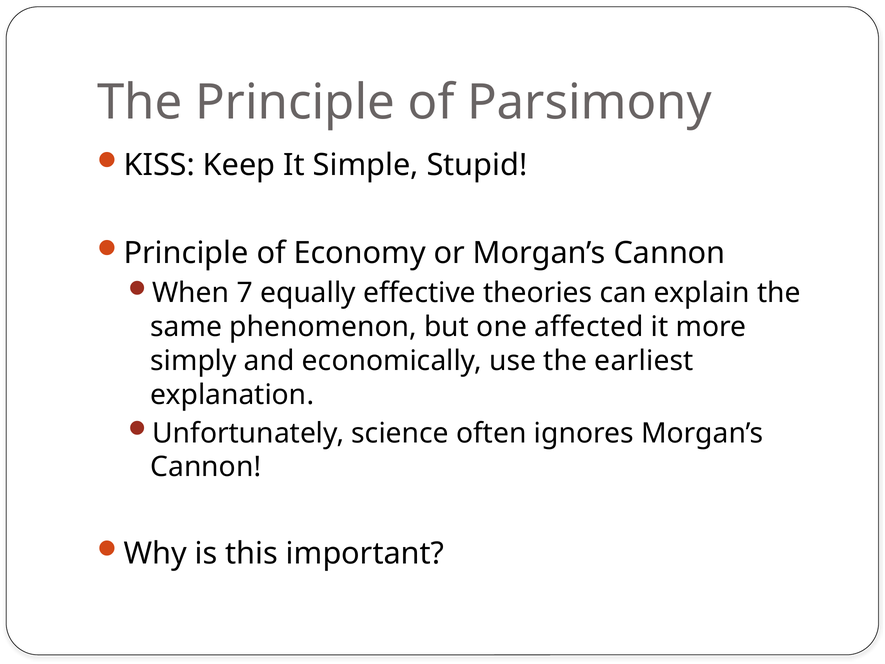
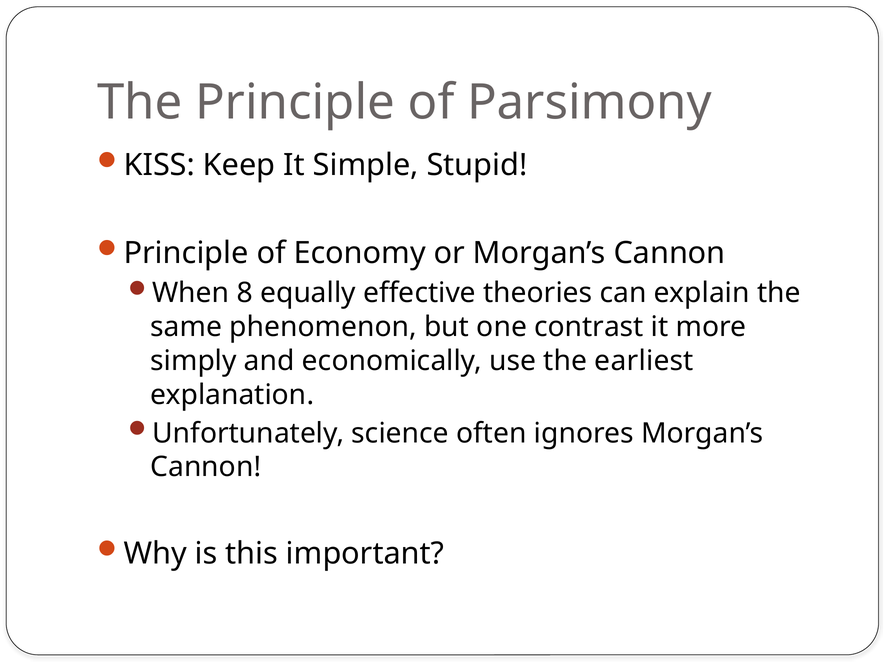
7: 7 -> 8 (245, 293)
affected: affected -> contrast (589, 327)
